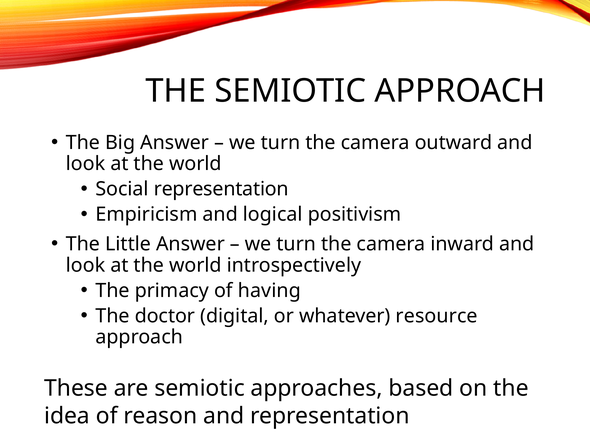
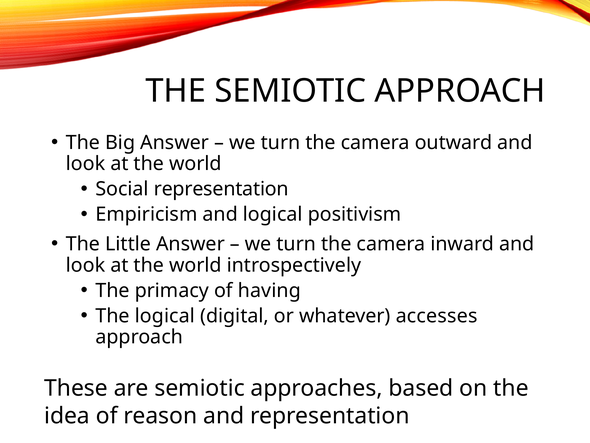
The doctor: doctor -> logical (165, 316)
resource: resource -> accesses (437, 316)
